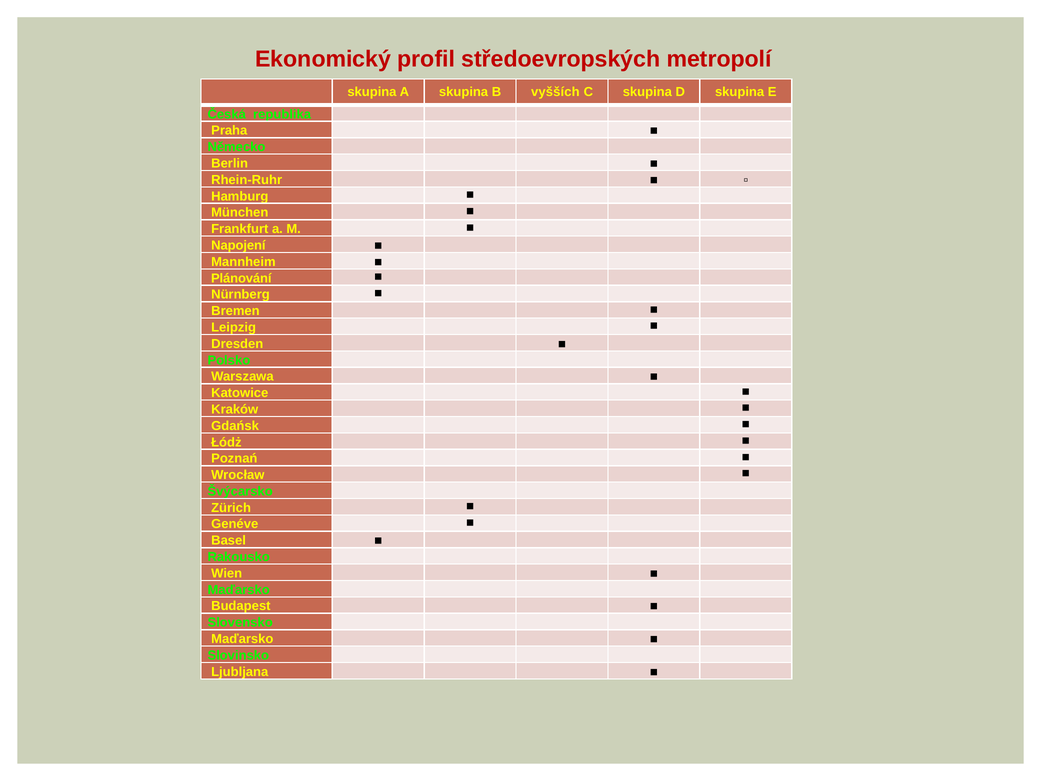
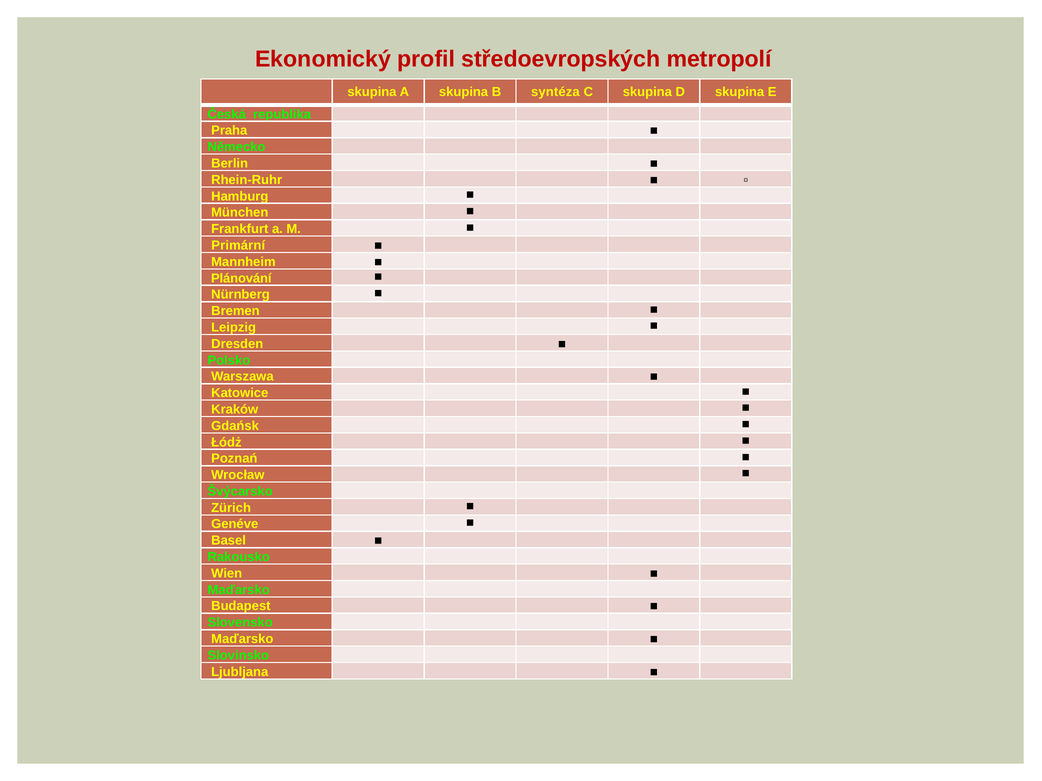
vyšších: vyšších -> syntéza (555, 92)
Napojení: Napojení -> Primární (238, 246)
